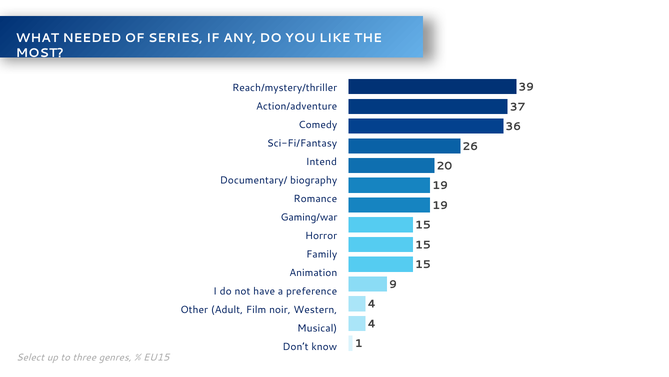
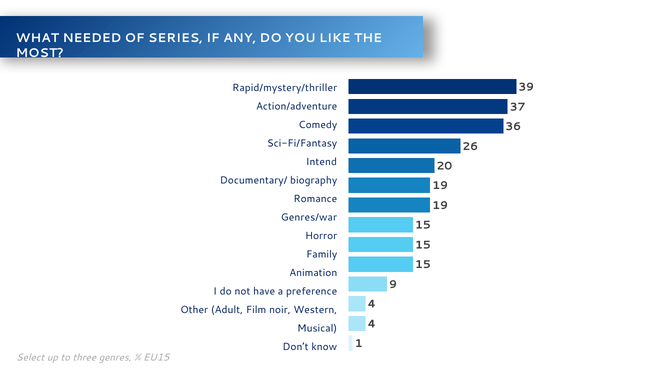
Reach/mystery/thriller: Reach/mystery/thriller -> Rapid/mystery/thriller (285, 88)
Gaming/war: Gaming/war -> Genres/war (309, 217)
